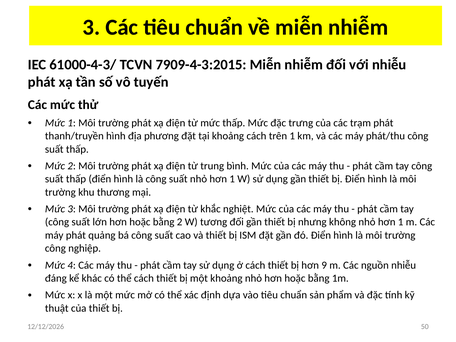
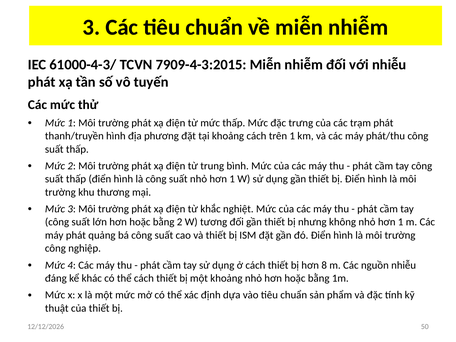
9: 9 -> 8 (324, 265)
